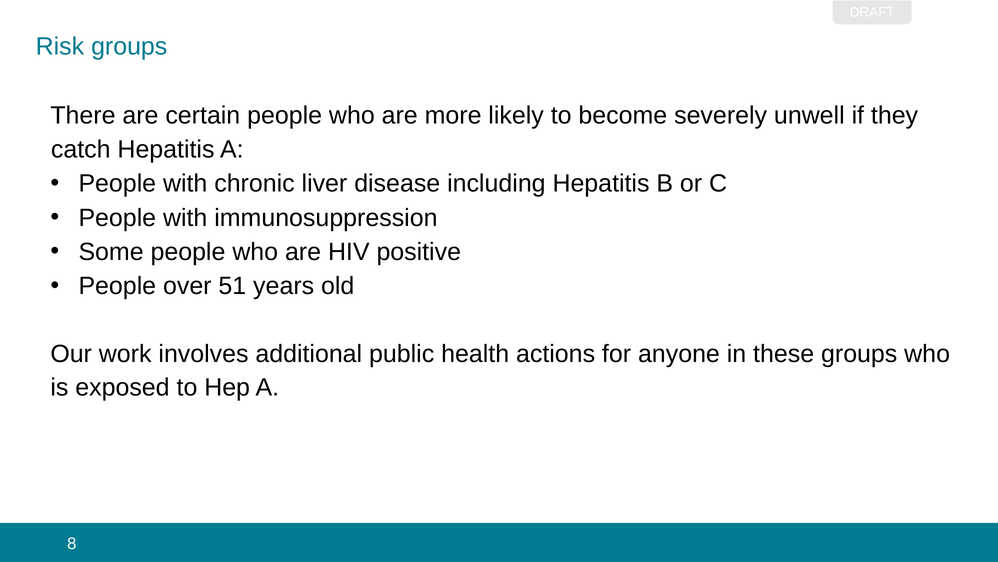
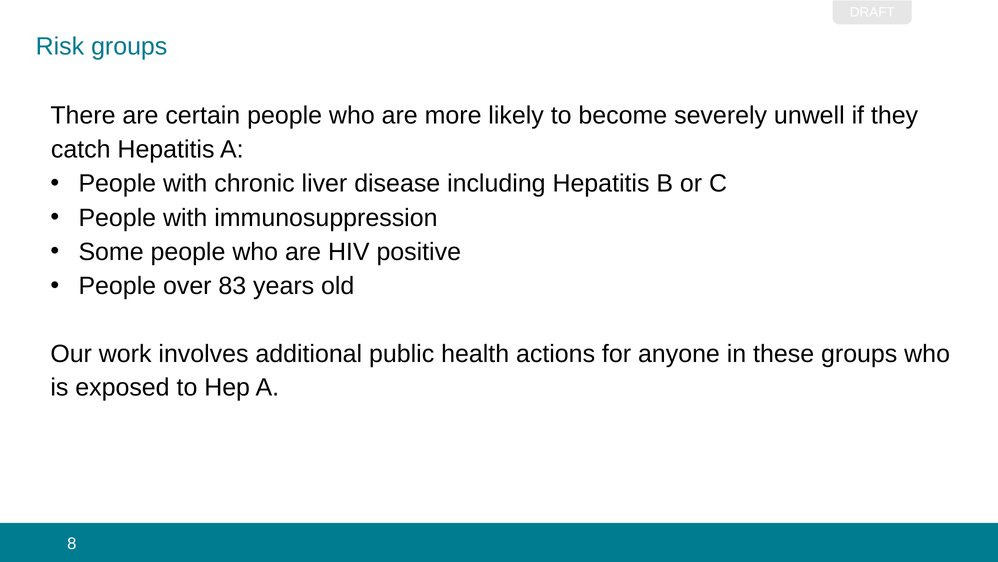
51: 51 -> 83 (232, 286)
